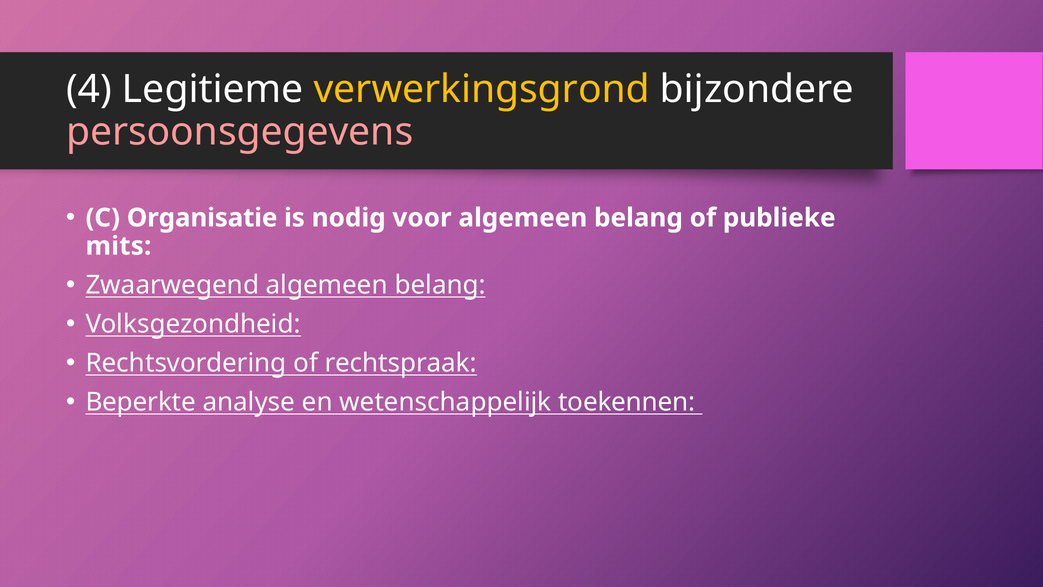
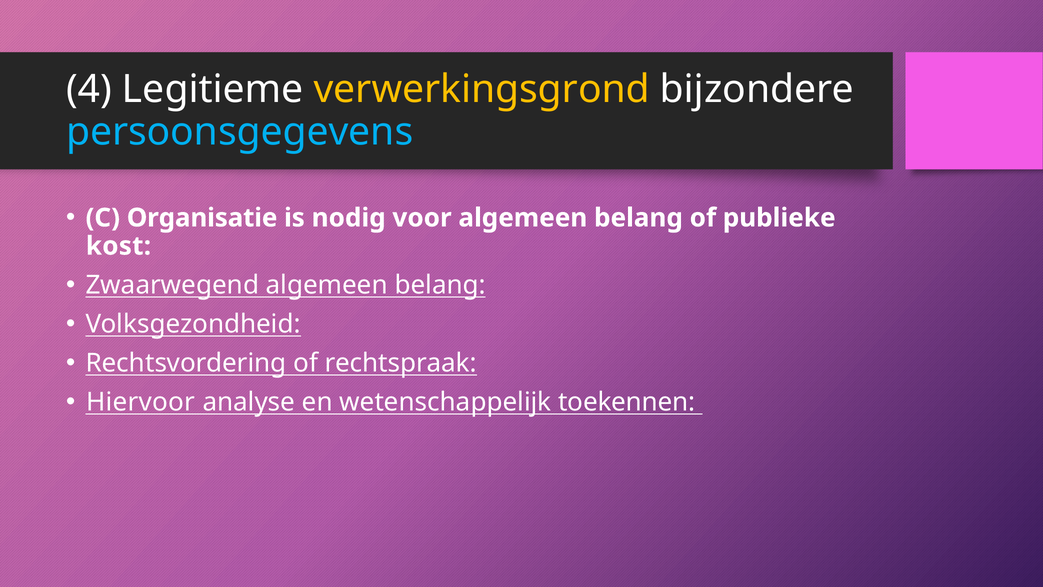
persoonsgegevens colour: pink -> light blue (240, 132)
mits: mits -> kost (118, 246)
Beperkte: Beperkte -> Hiervoor (141, 402)
